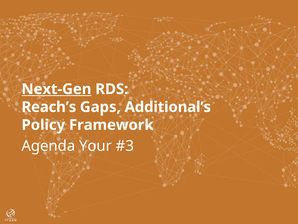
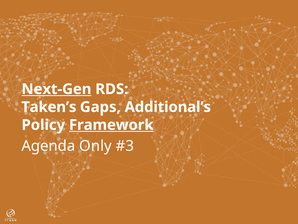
Reach’s: Reach’s -> Taken’s (49, 107)
Framework underline: none -> present (111, 125)
Your: Your -> Only (95, 146)
